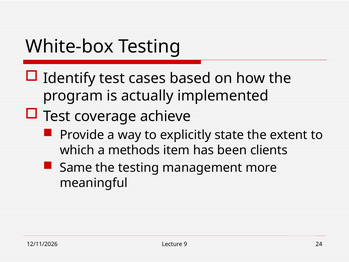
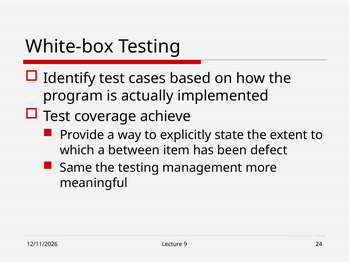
methods: methods -> between (134, 150)
clients: clients -> defect (269, 150)
